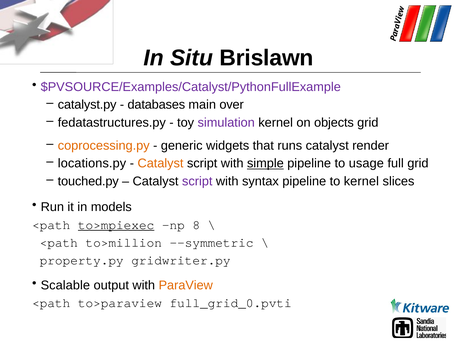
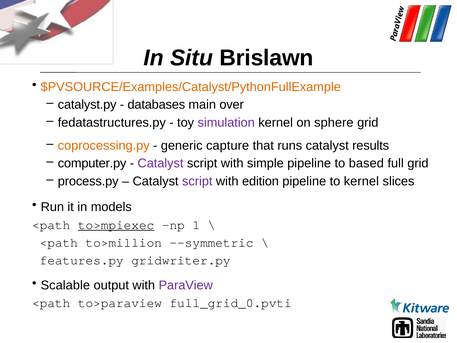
$PVSOURCE/Examples/Catalyst/PythonFullExample colour: purple -> orange (191, 87)
objects: objects -> sphere (334, 122)
widgets: widgets -> capture (228, 146)
render: render -> results (371, 146)
locations.py: locations.py -> computer.py (92, 163)
Catalyst colour: orange -> purple (161, 163)
simple underline: present -> none (265, 163)
usage: usage -> based (366, 163)
touched.py: touched.py -> process.py (88, 181)
syntax: syntax -> edition (260, 181)
8: 8 -> 1 (196, 225)
property.py: property.py -> features.py (82, 260)
ParaView colour: orange -> purple (186, 285)
